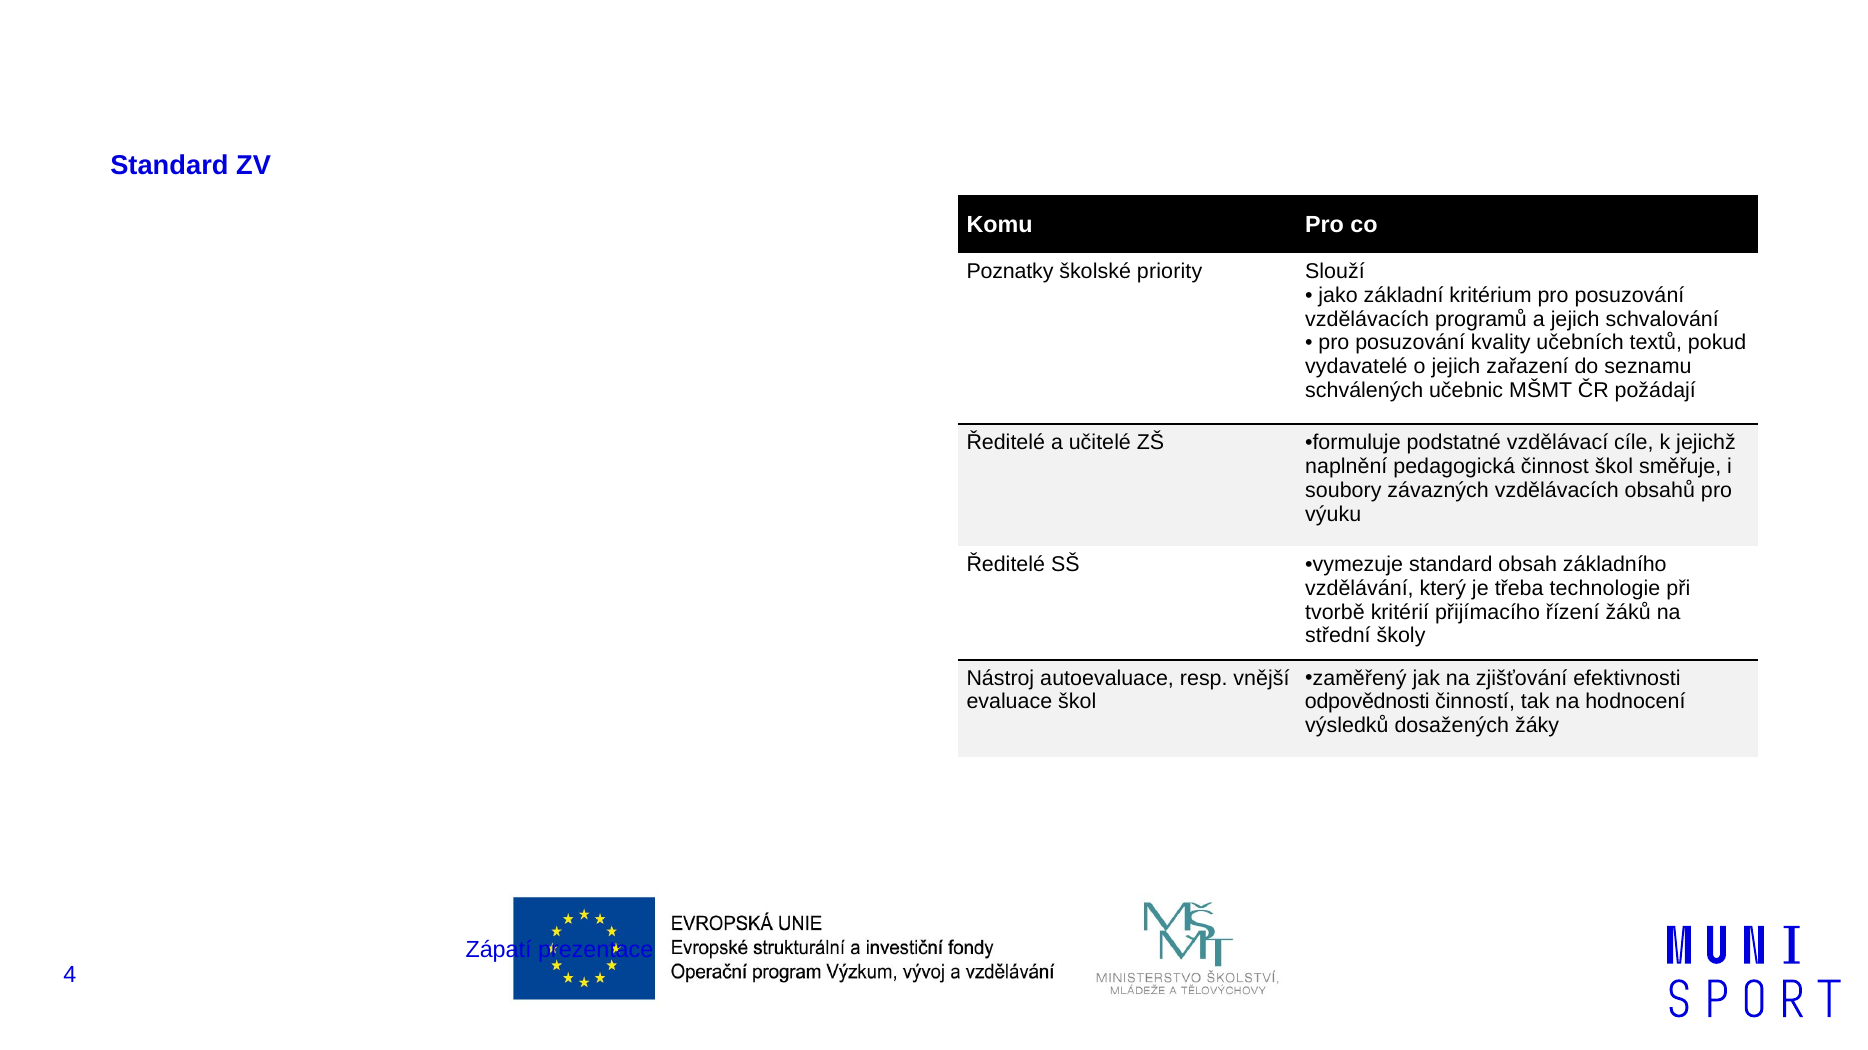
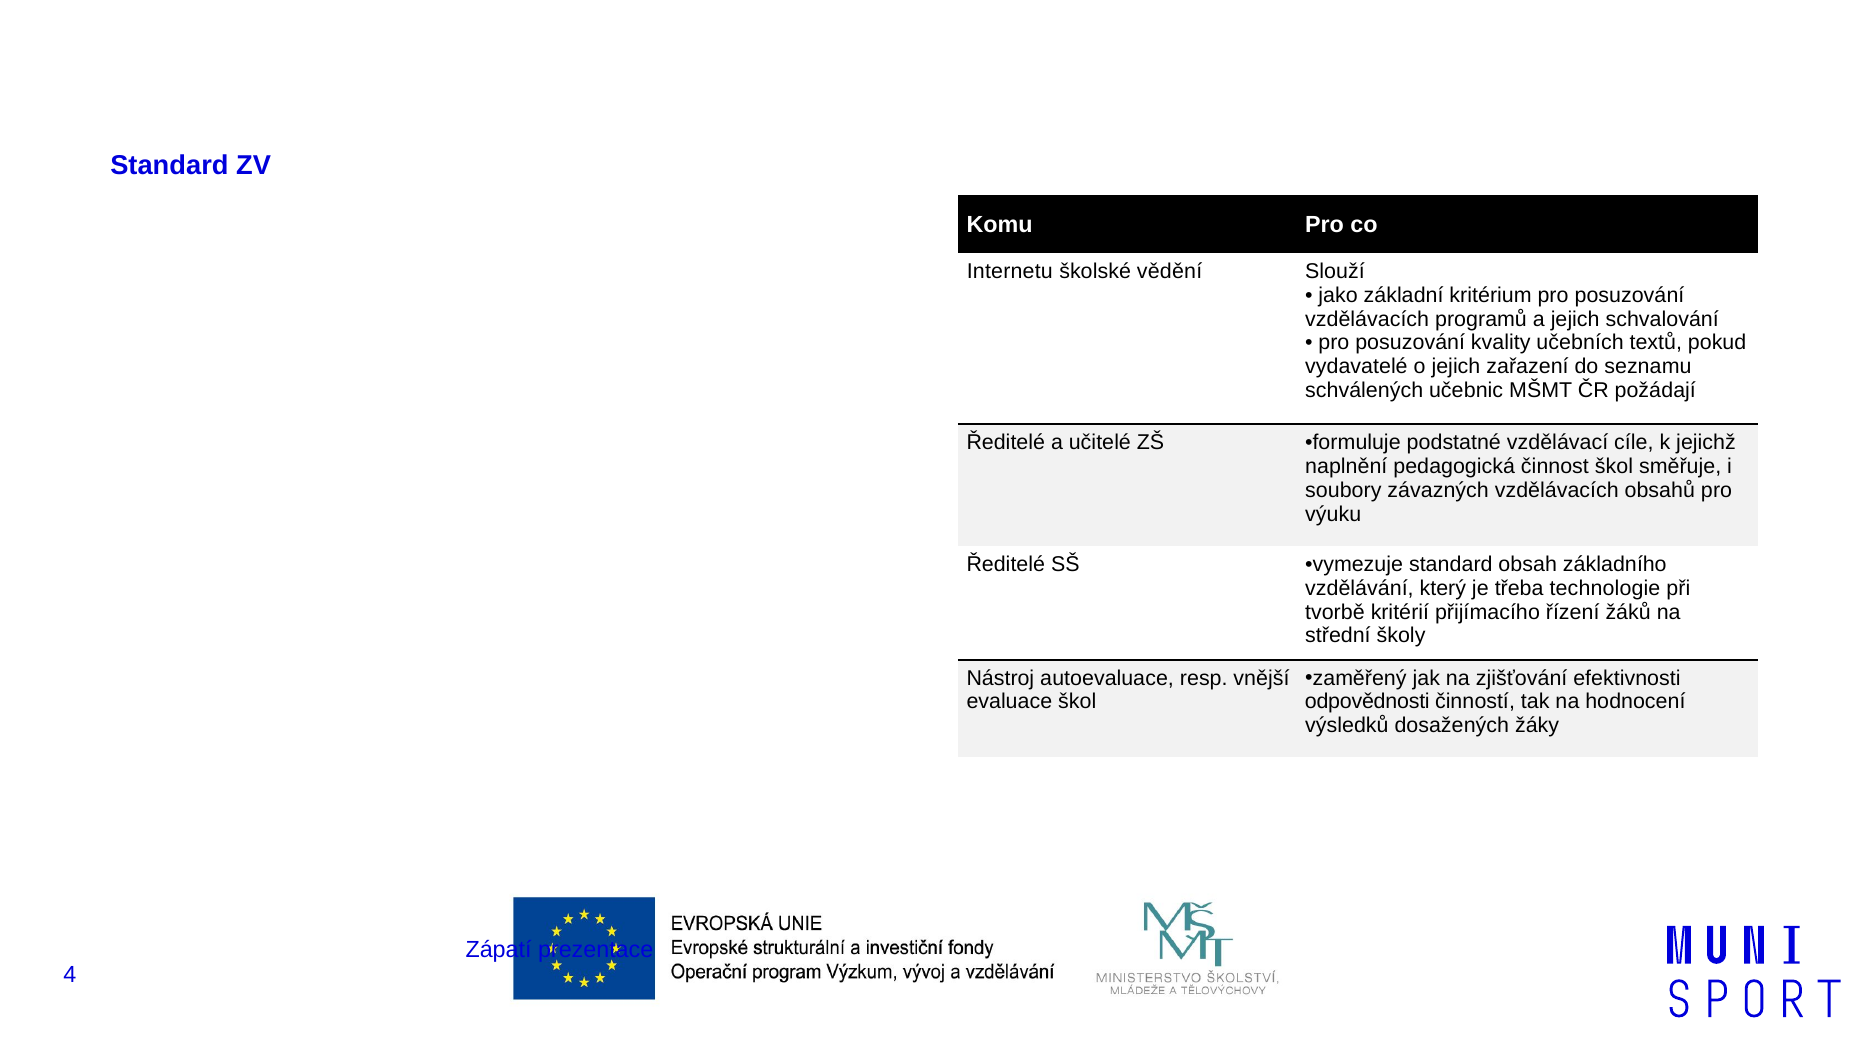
Poznatky: Poznatky -> Internetu (1010, 272)
priority: priority -> vědění (1170, 272)
